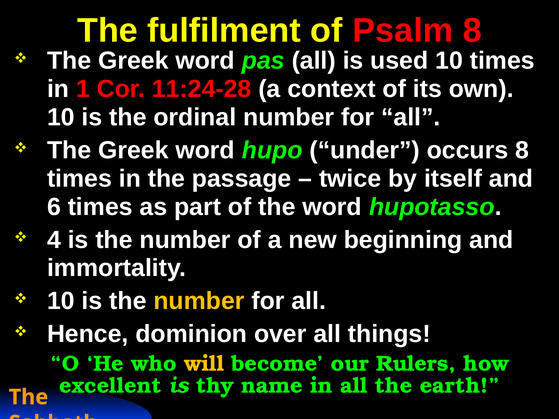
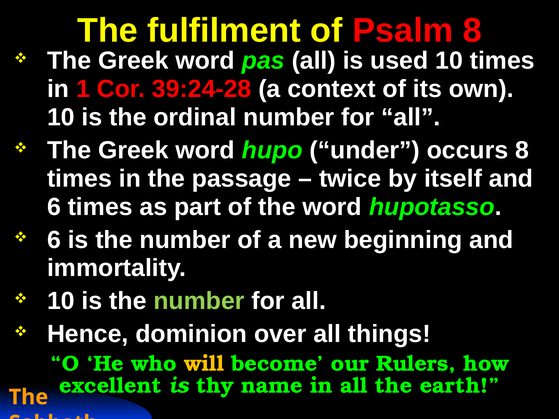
11:24-28: 11:24-28 -> 39:24-28 (202, 89)
4: 4 -> 6 (54, 240)
number colour: yellow -> light green (199, 301)
